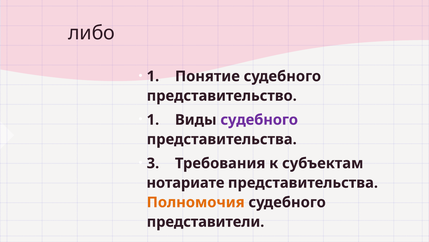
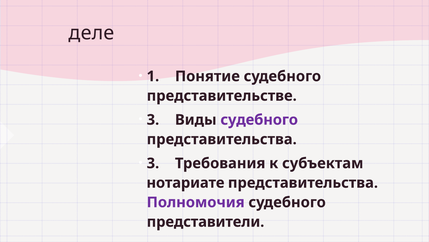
либо: либо -> деле (91, 33)
представительство: представительство -> представительстве (222, 96)
1: 1 -> 3 (153, 119)
Полномочия colour: orange -> purple (196, 202)
